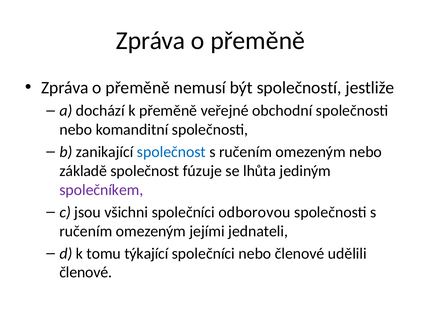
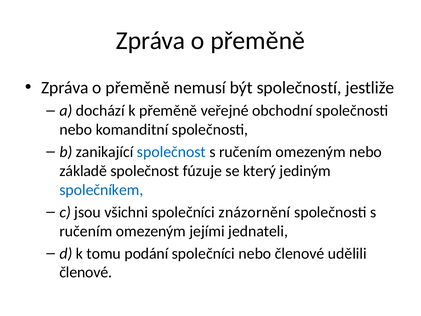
lhůta: lhůta -> který (260, 171)
společníkem colour: purple -> blue (101, 190)
odborovou: odborovou -> znázornění (254, 212)
týkající: týkající -> podání (146, 253)
